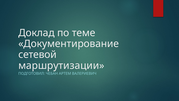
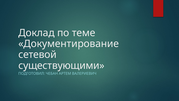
маршрутизации: маршрутизации -> существующими (61, 65)
